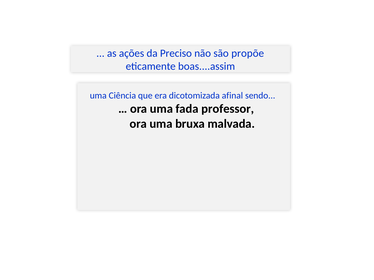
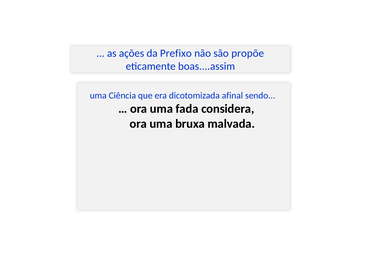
Preciso: Preciso -> Prefixo (176, 53)
professor: professor -> considera (228, 109)
